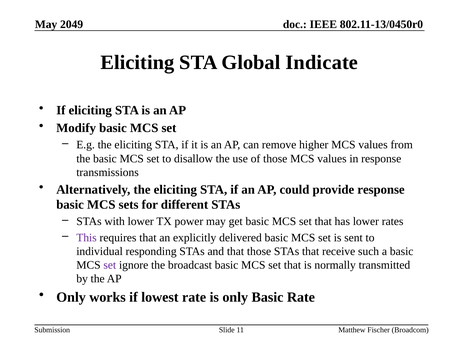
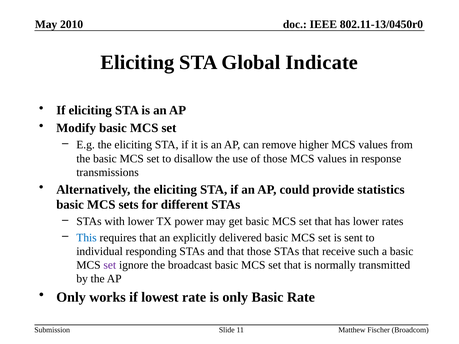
2049: 2049 -> 2010 (72, 24)
provide response: response -> statistics (381, 190)
This colour: purple -> blue (87, 238)
